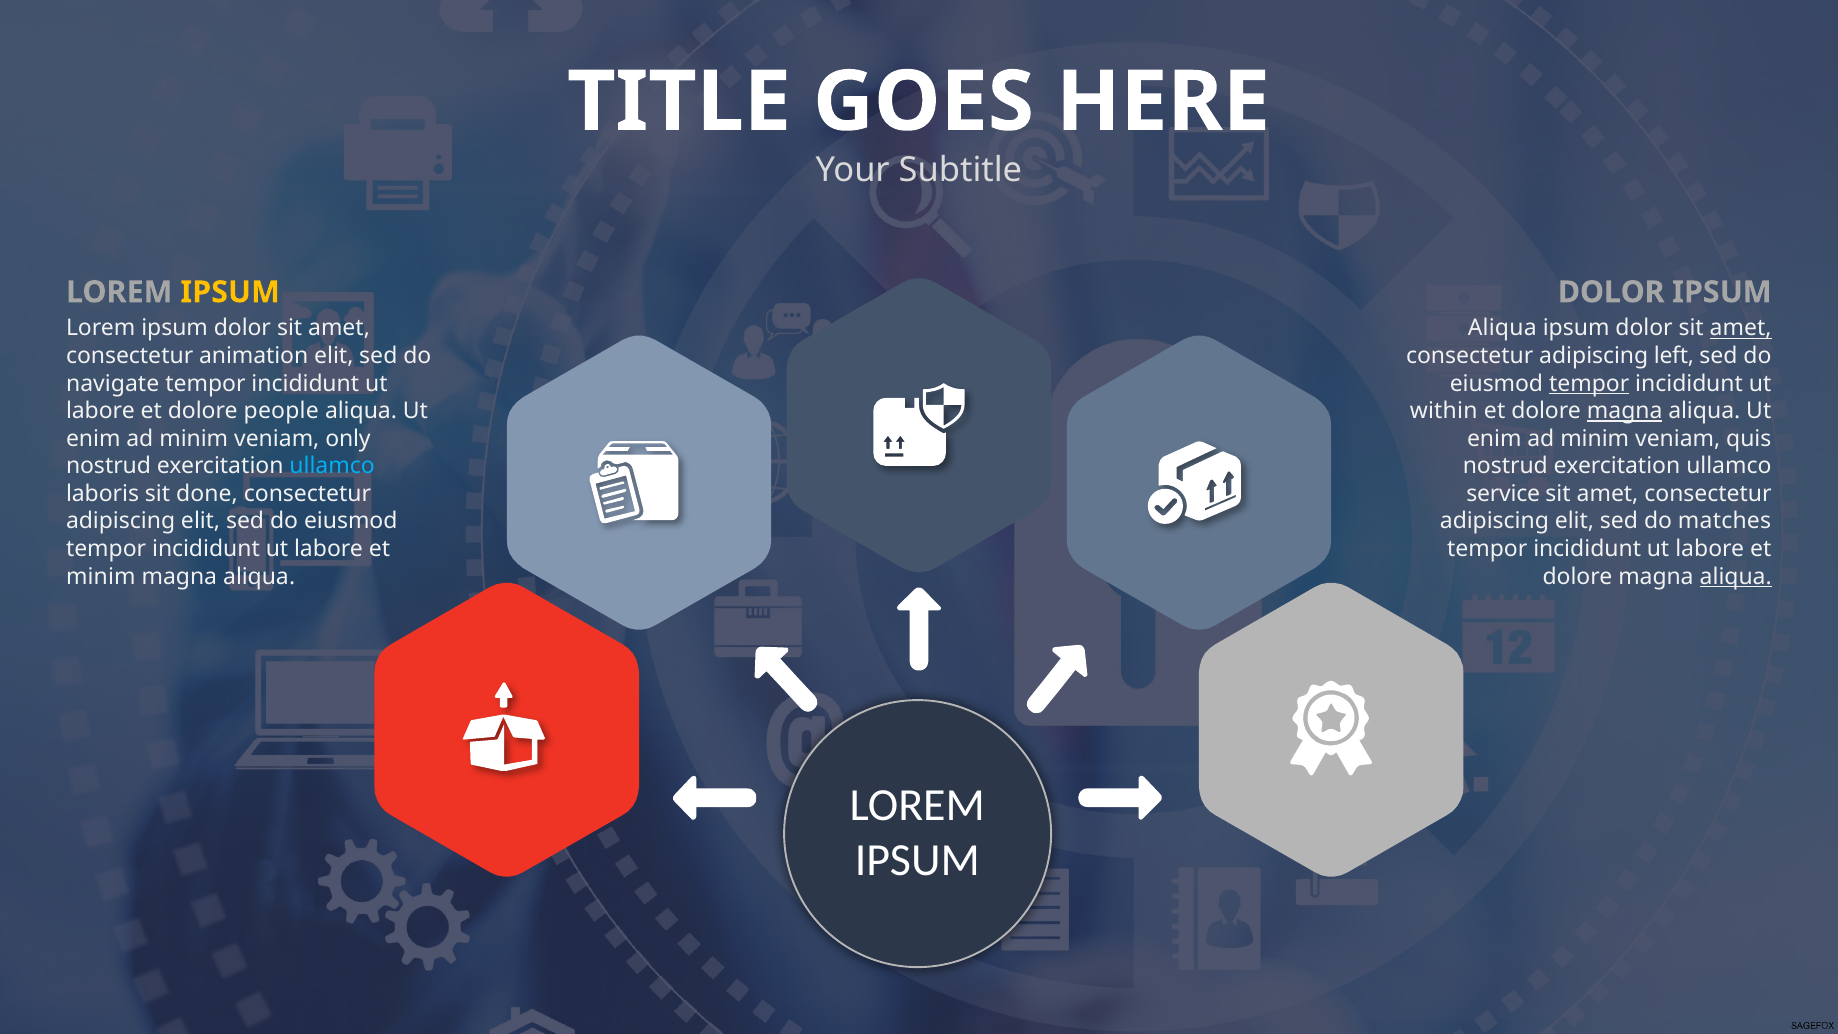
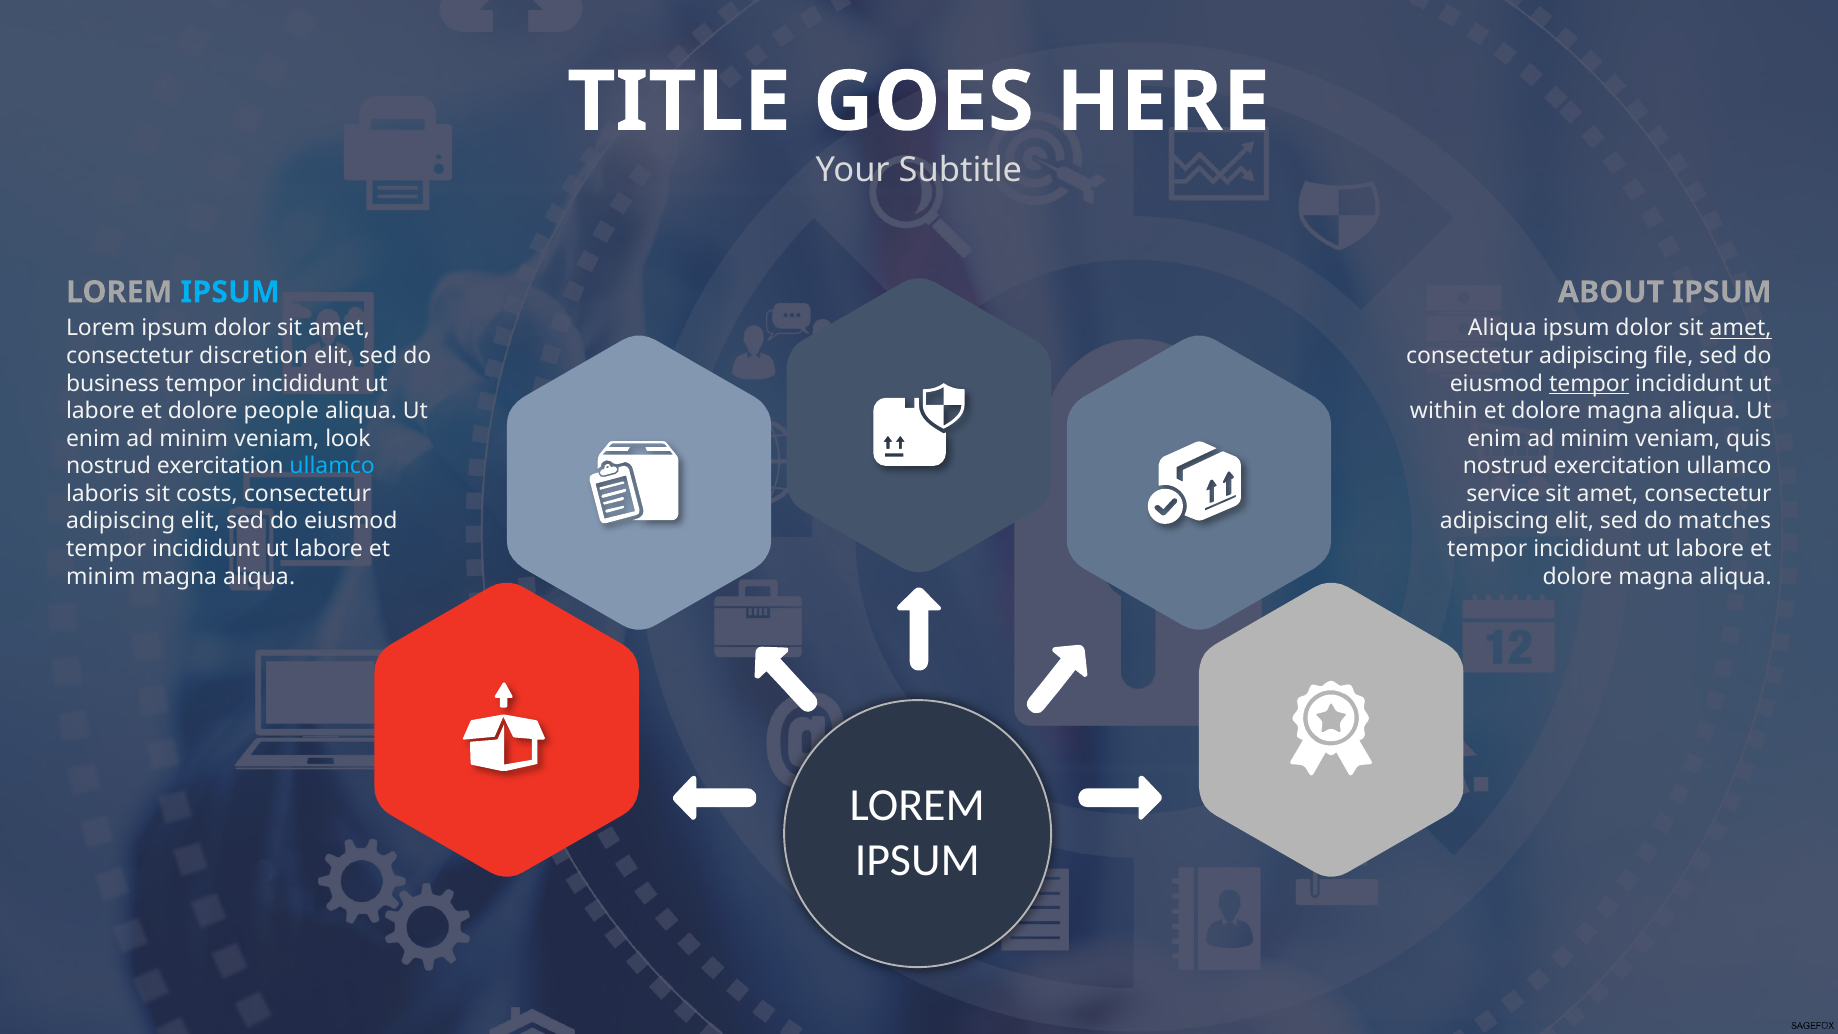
IPSUM colour: yellow -> light blue (230, 292)
DOLOR: DOLOR -> ABOUT (1611, 292)
animation: animation -> discretion (254, 356)
left: left -> file (1674, 356)
navigate: navigate -> business (113, 384)
magna underline: present -> none (1625, 411)
only: only -> look (348, 439)
done: done -> costs (207, 494)
aliqua underline: present -> none (1736, 576)
